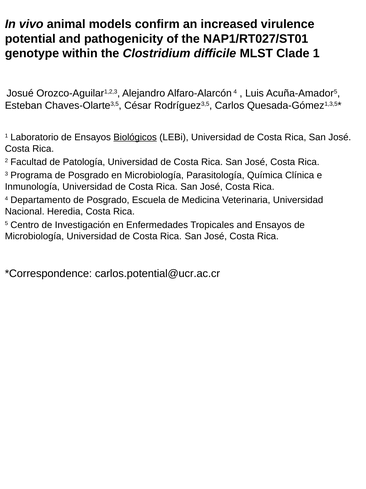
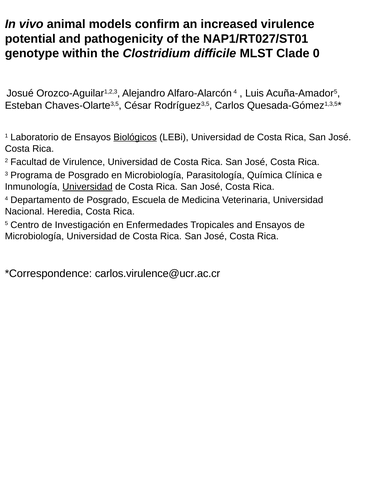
Clade 1: 1 -> 0 (316, 53)
de Patología: Patología -> Virulence (84, 162)
Universidad underline: none -> present (87, 186)
carlos.potential@ucr.ac.cr: carlos.potential@ucr.ac.cr -> carlos.virulence@ucr.ac.cr (158, 273)
